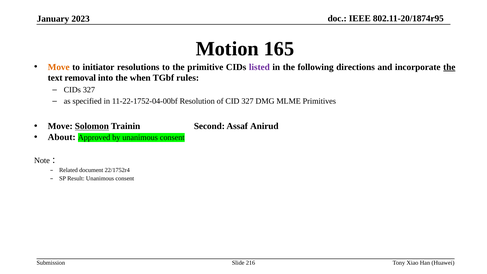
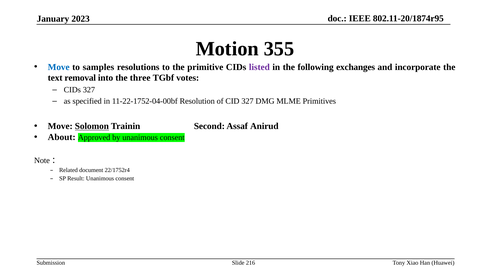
165: 165 -> 355 (279, 49)
Move colour: orange -> blue (59, 67)
initiator: initiator -> samples (98, 67)
directions: directions -> exchanges (356, 67)
the underline: present -> none (449, 67)
when: when -> three (140, 78)
rules: rules -> votes (188, 78)
